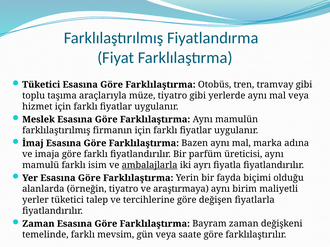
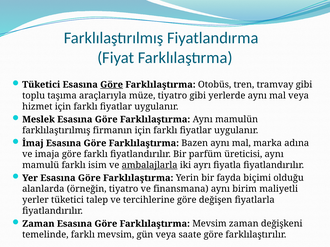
Göre underline: none -> present (112, 85)
araştırmaya: araştırmaya -> finansmana (181, 189)
Farklılaştırma Bayram: Bayram -> Mevsim (209, 224)
